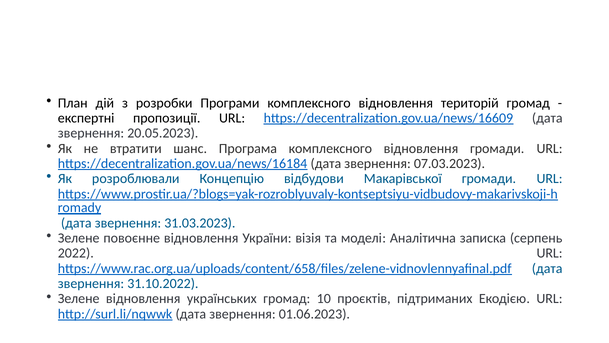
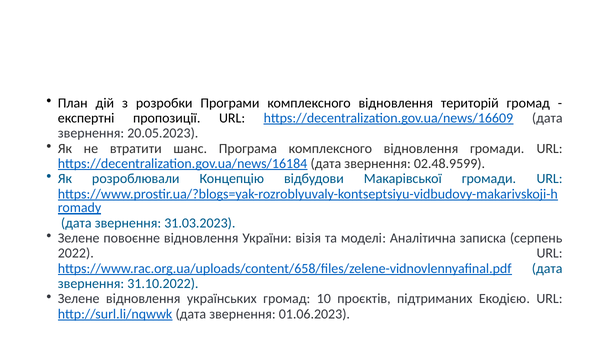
07.03.2023: 07.03.2023 -> 02.48.9599 (449, 163)
